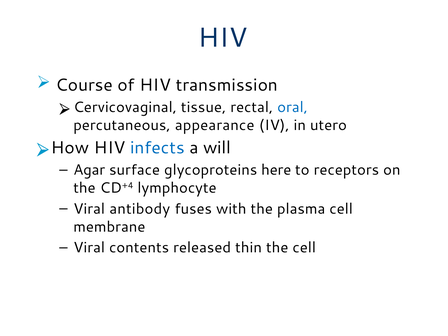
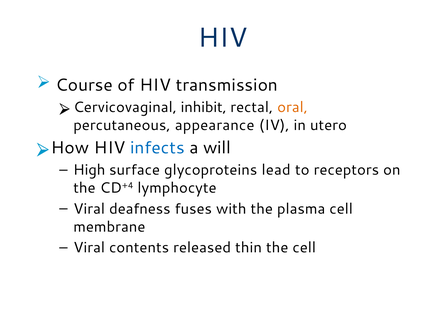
tissue: tissue -> inhibit (204, 107)
oral colour: blue -> orange (293, 107)
Agar: Agar -> High (89, 170)
here: here -> lead (276, 170)
antibody: antibody -> deafness (140, 209)
